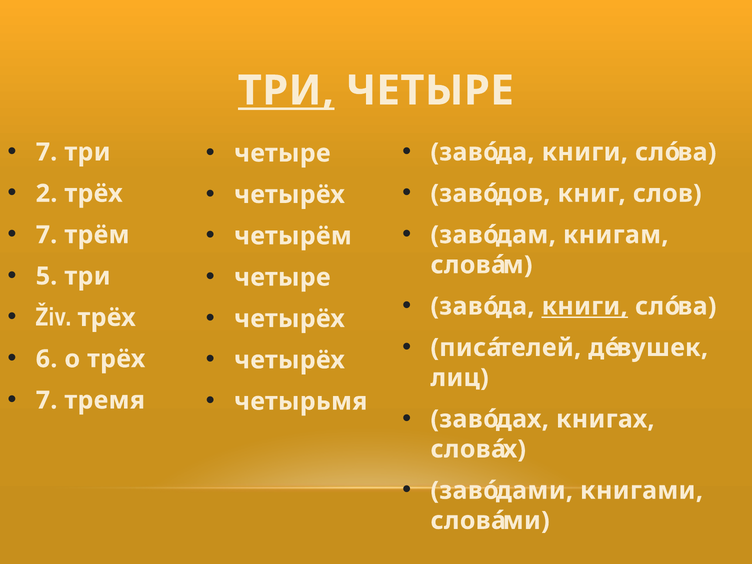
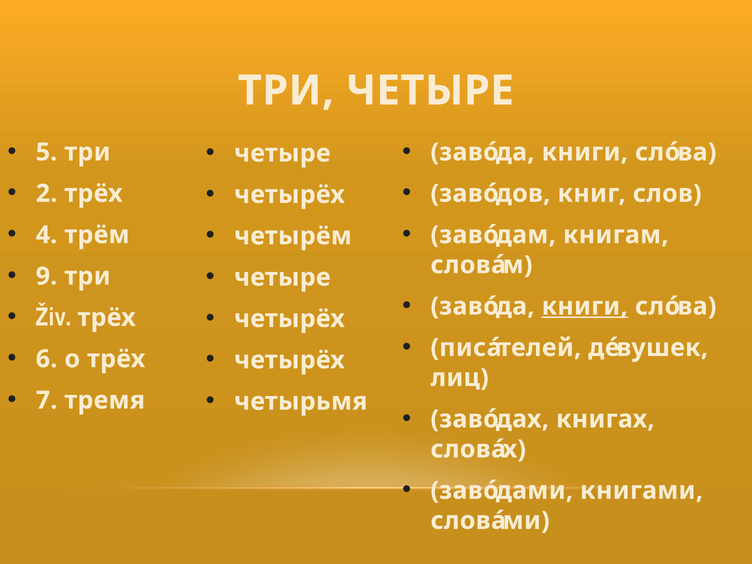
ТРИ underline: present -> none (286, 91)
7: 7 -> 5 (46, 152)
7: 7 -> 4 (46, 235)
5: 5 -> 9 (46, 276)
